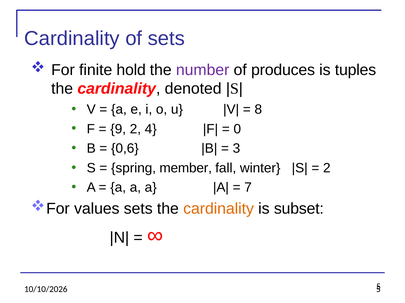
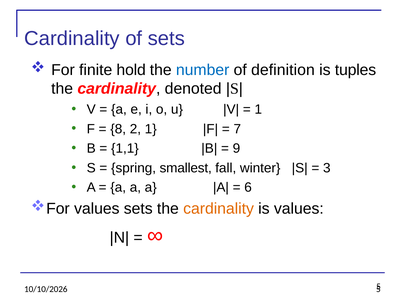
number colour: purple -> blue (203, 70)
produces: produces -> definition (283, 70)
8: 8 -> 1 (258, 110)
9: 9 -> 8 (118, 129)
2 4: 4 -> 1 (151, 129)
0: 0 -> 7 (237, 129)
0,6: 0,6 -> 1,1 (125, 149)
3: 3 -> 9 (236, 149)
member: member -> smallest (186, 168)
2: 2 -> 3 (327, 168)
7: 7 -> 6 (248, 188)
is subset: subset -> values (299, 209)
